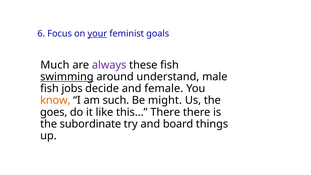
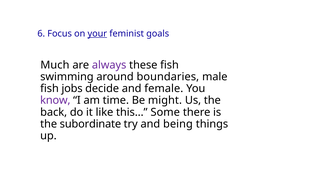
swimming underline: present -> none (67, 77)
understand: understand -> boundaries (168, 77)
know colour: orange -> purple (55, 100)
such: such -> time (116, 100)
goes: goes -> back (54, 112)
this There: There -> Some (165, 112)
board: board -> being (178, 124)
